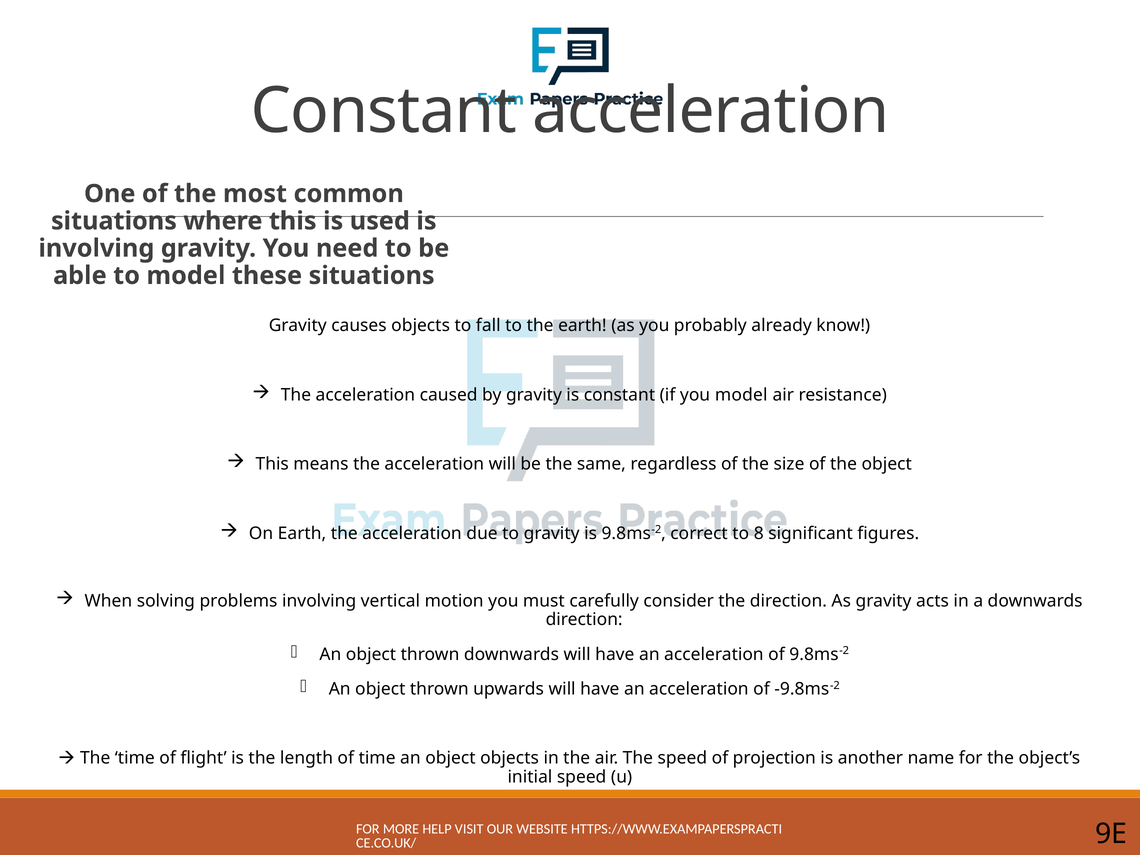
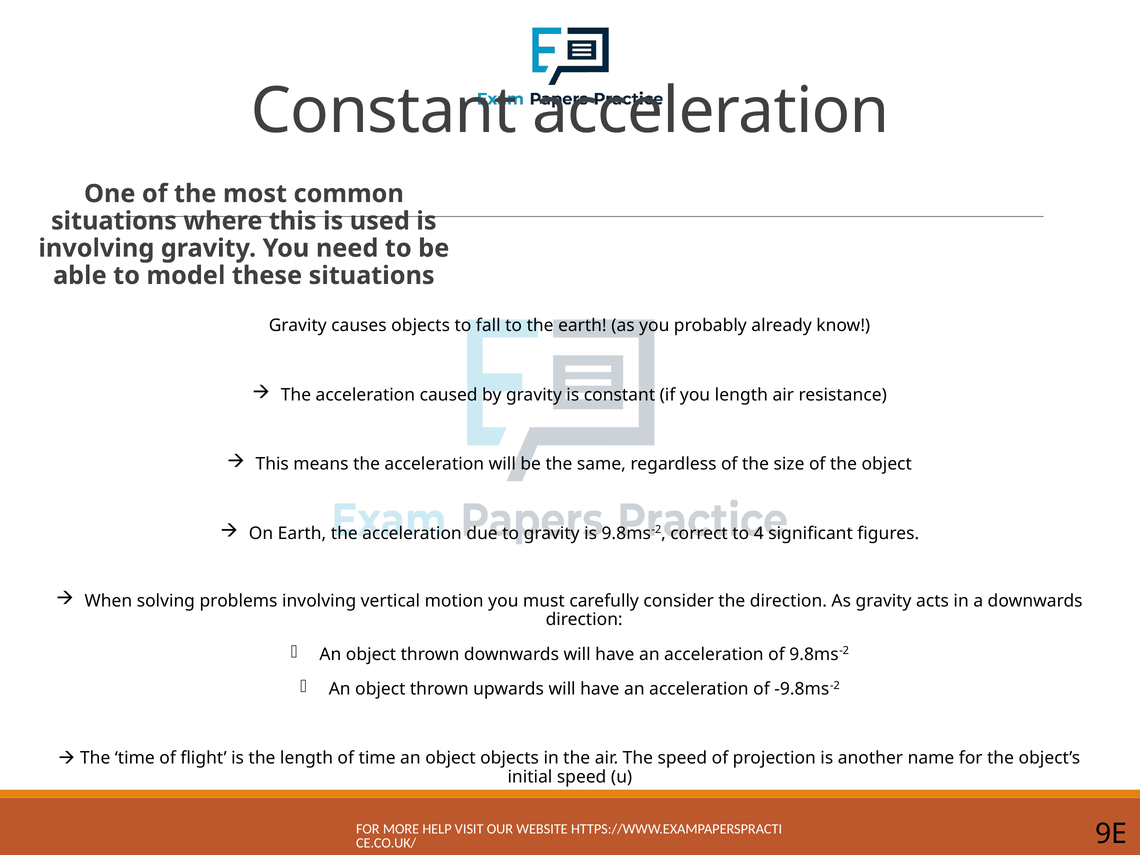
you model: model -> length (741, 395)
8: 8 -> 4 (759, 533)
